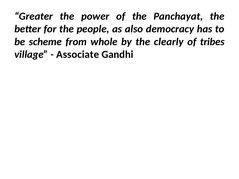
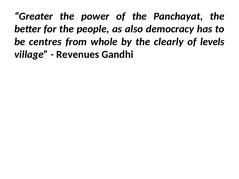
scheme: scheme -> centres (45, 42)
tribes: tribes -> levels (212, 42)
Associate: Associate -> Revenues (78, 55)
